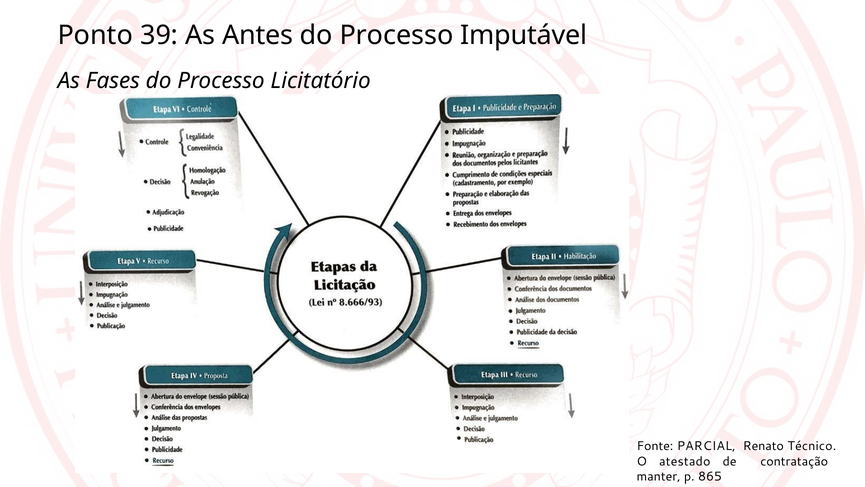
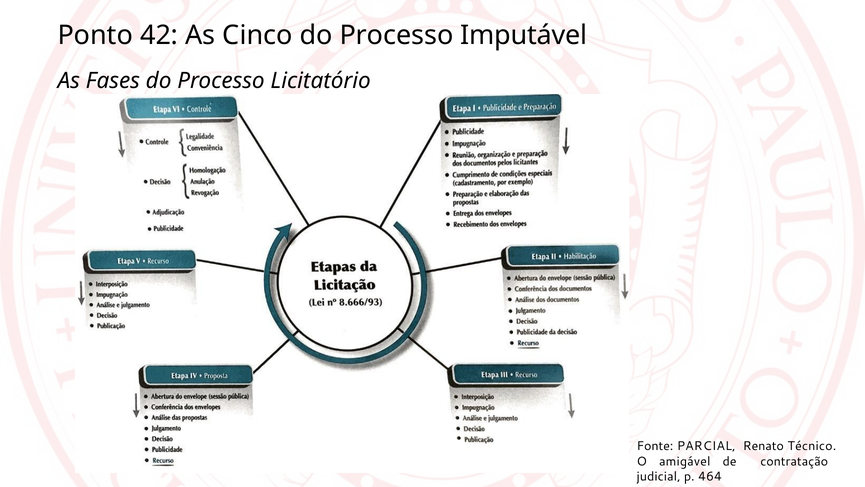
39: 39 -> 42 (159, 35)
Antes: Antes -> Cinco (258, 35)
atestado: atestado -> amigável (685, 461)
manter: manter -> judicial (659, 476)
865: 865 -> 464 (710, 476)
